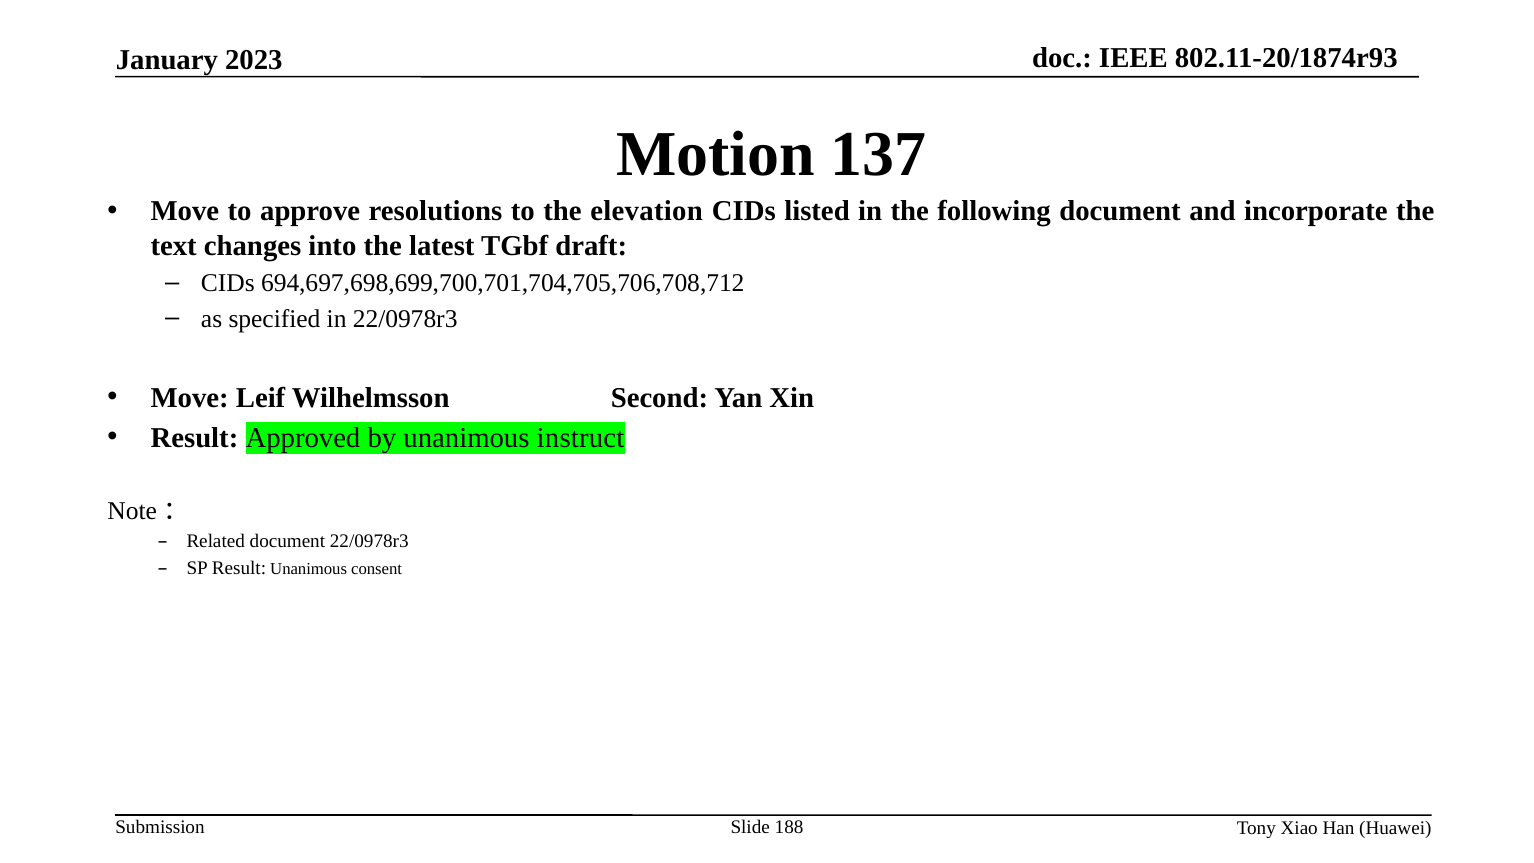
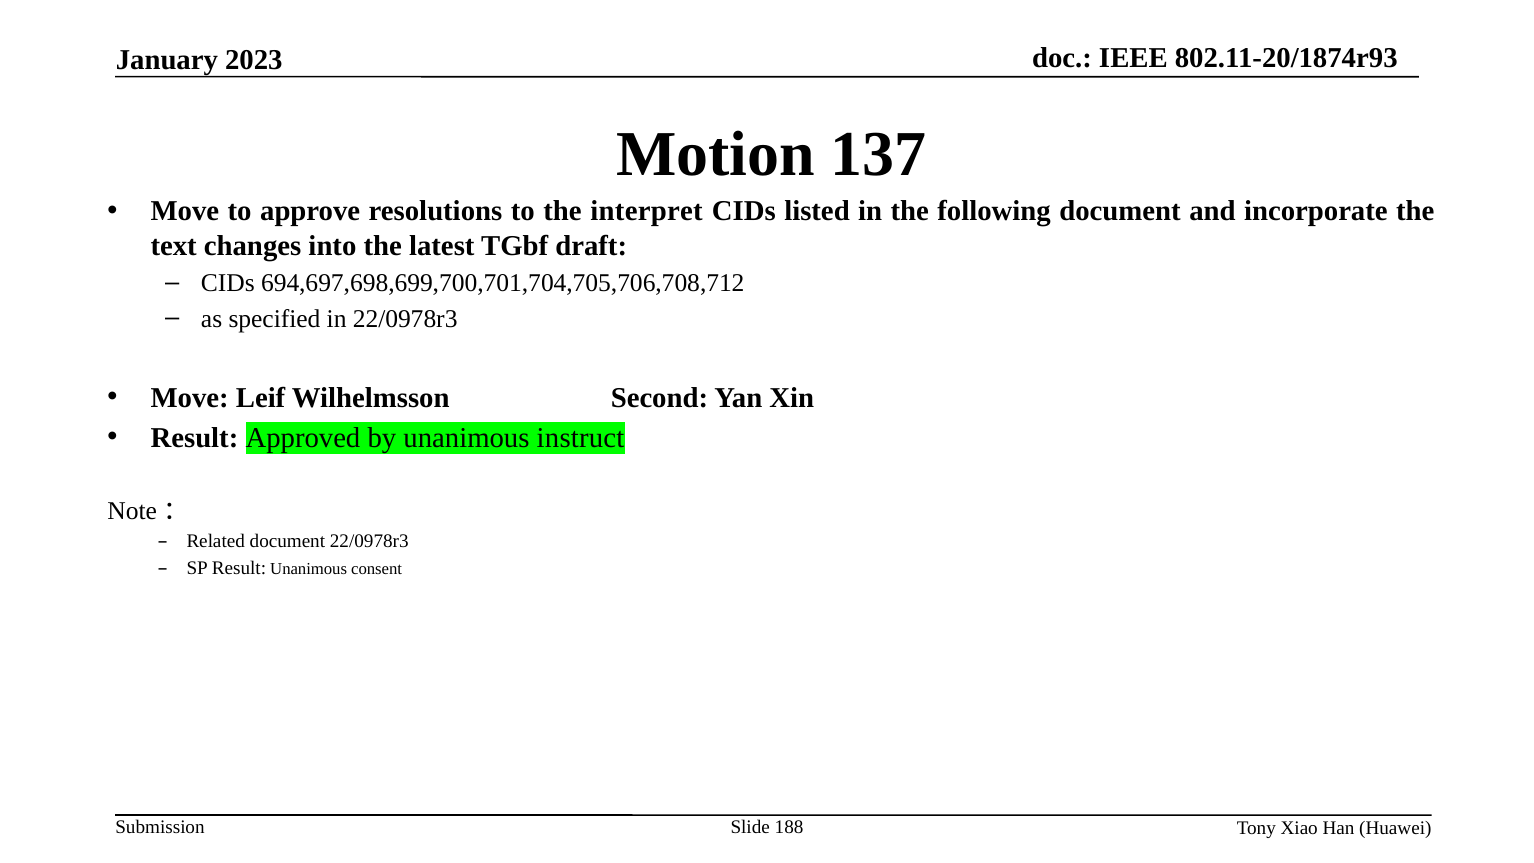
elevation: elevation -> interpret (647, 211)
